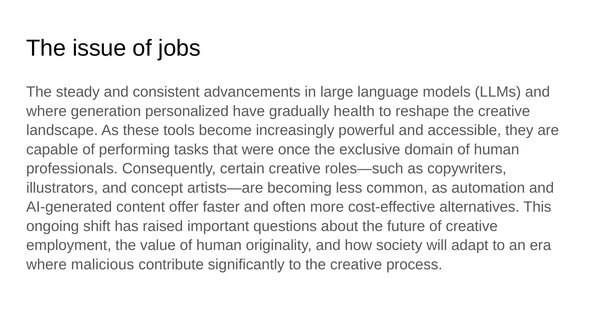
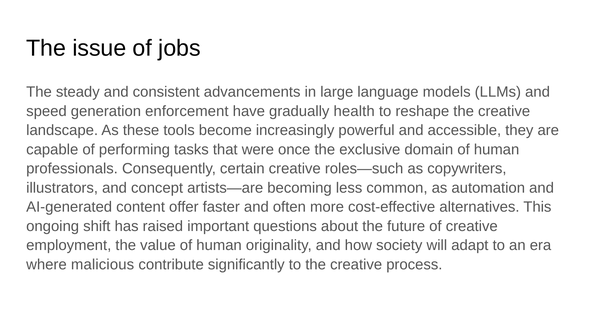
where: where -> speed (46, 111)
personalized: personalized -> enforcement (187, 111)
